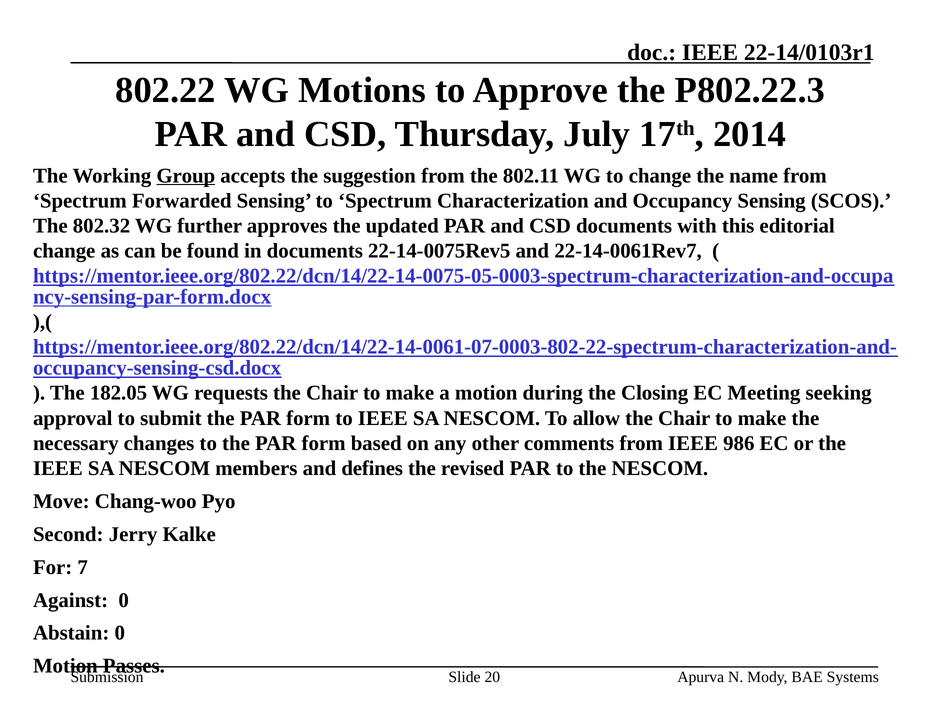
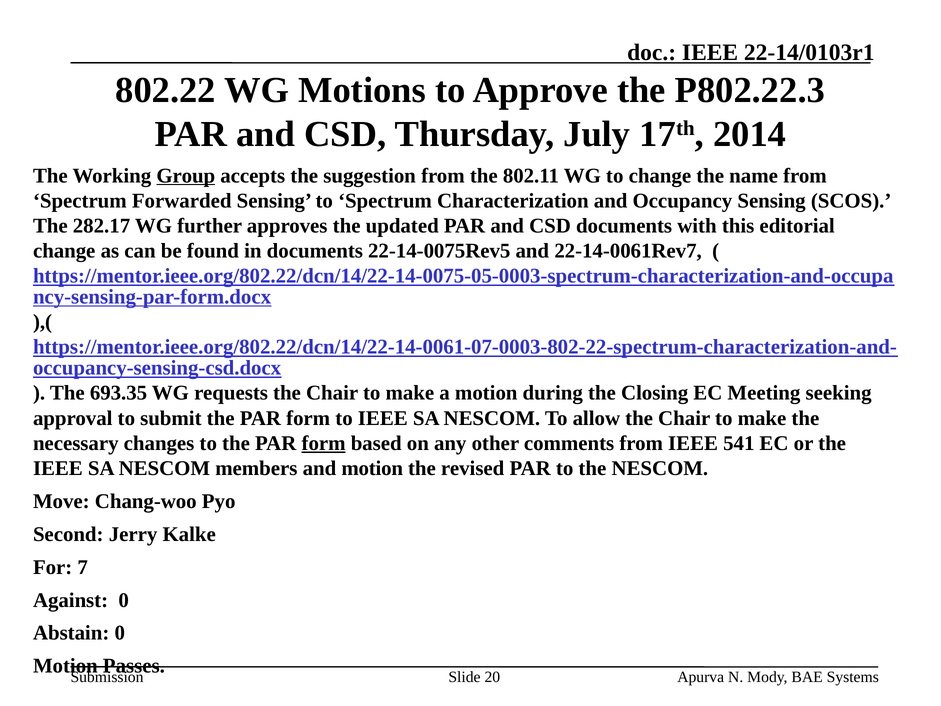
802.32: 802.32 -> 282.17 (102, 226)
182.05: 182.05 -> 693.35 (119, 393)
form underline: none -> present (324, 443)
986: 986 -> 541 (739, 443)
and defines: defines -> motion (372, 468)
